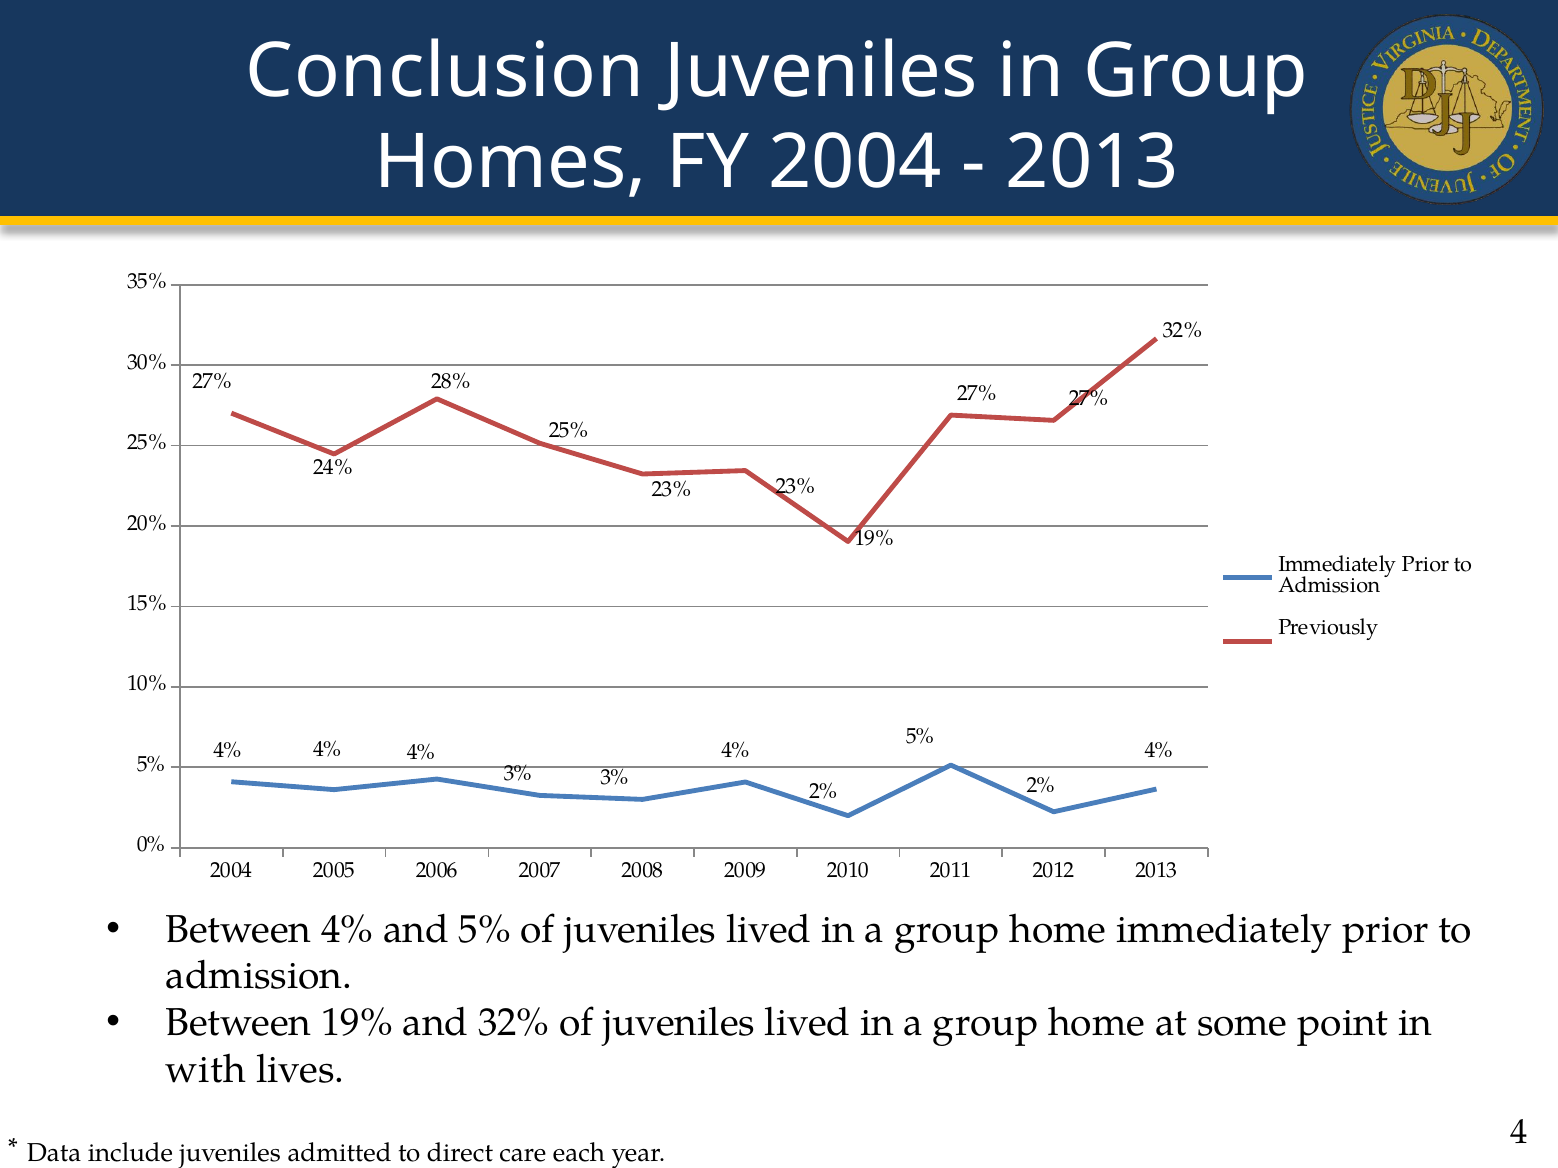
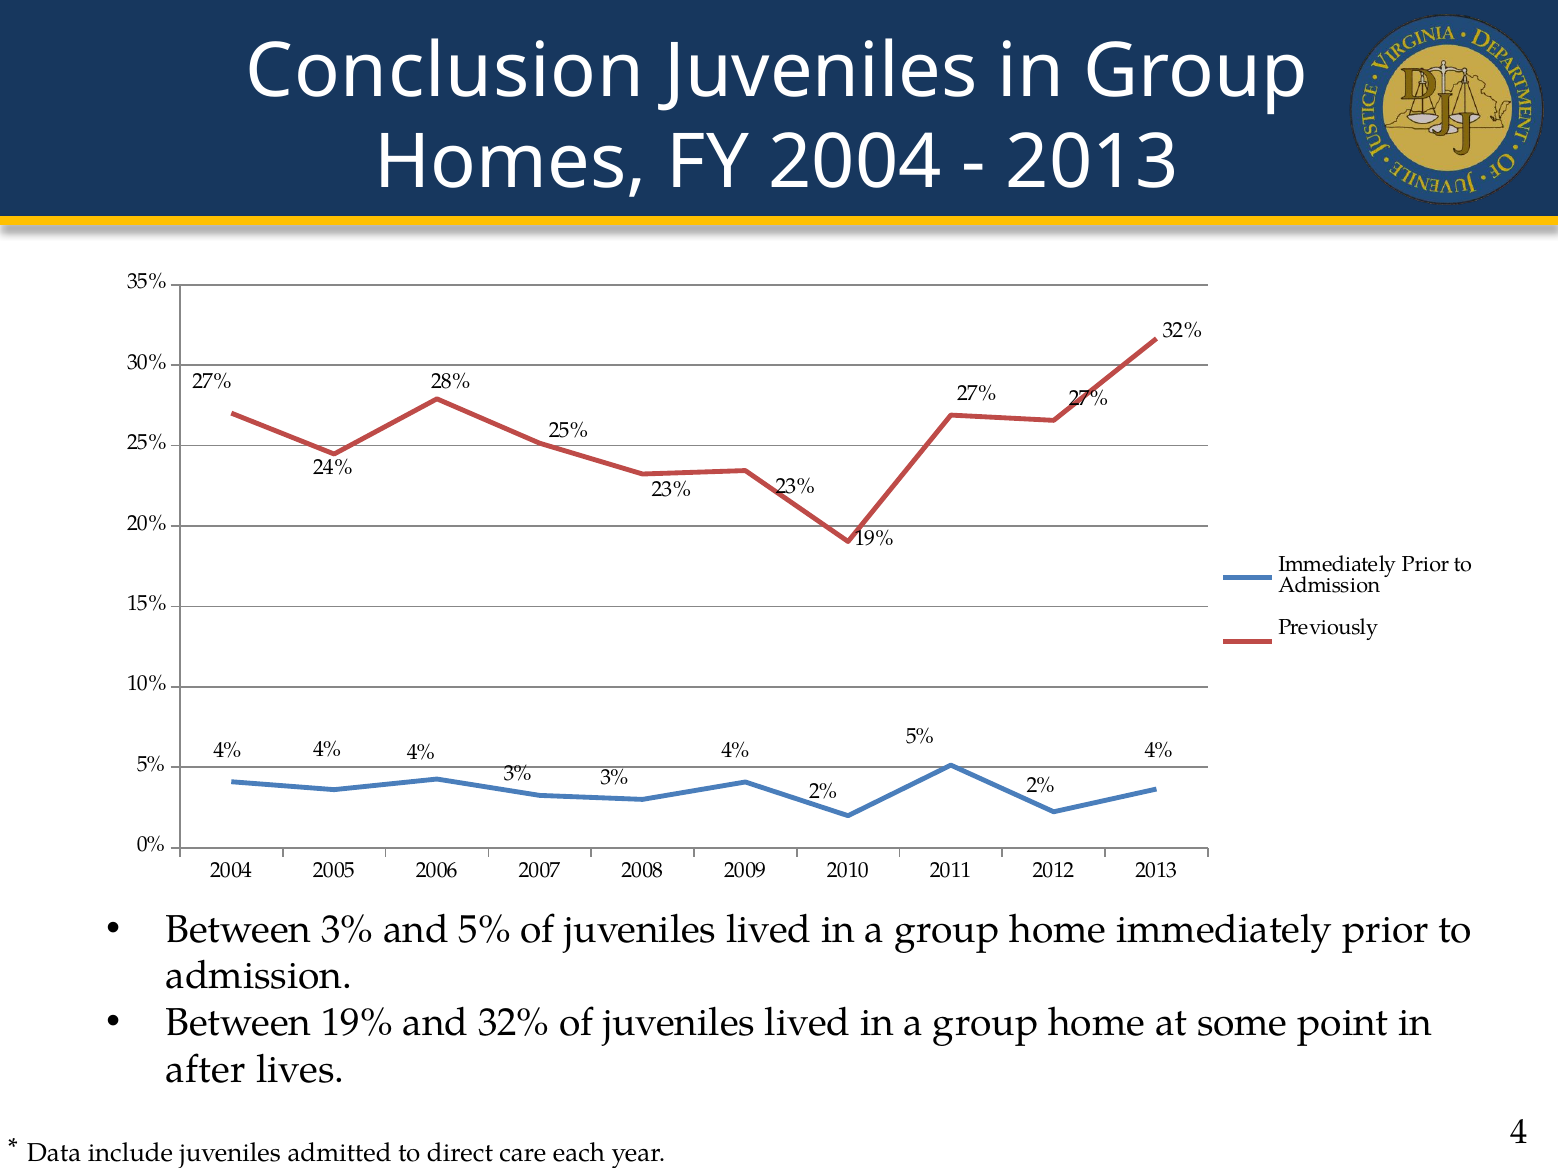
Between 4%: 4% -> 3% (347, 930)
with: with -> after (206, 1070)
